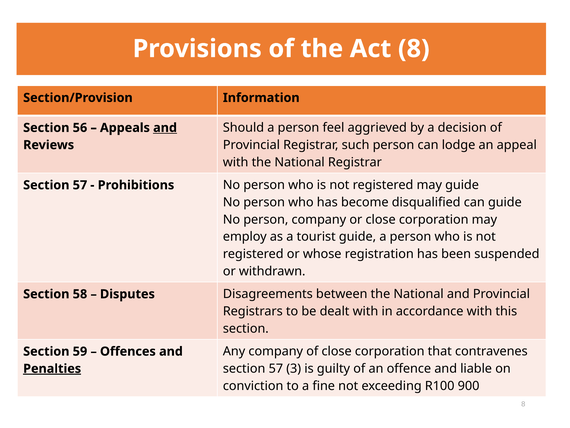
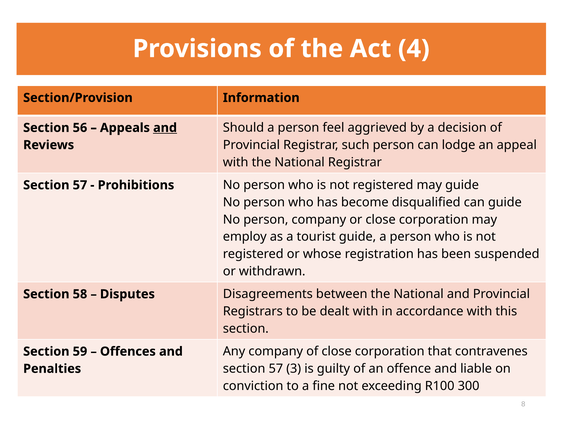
Act 8: 8 -> 4 (414, 49)
Penalties underline: present -> none (52, 368)
900: 900 -> 300 (469, 385)
